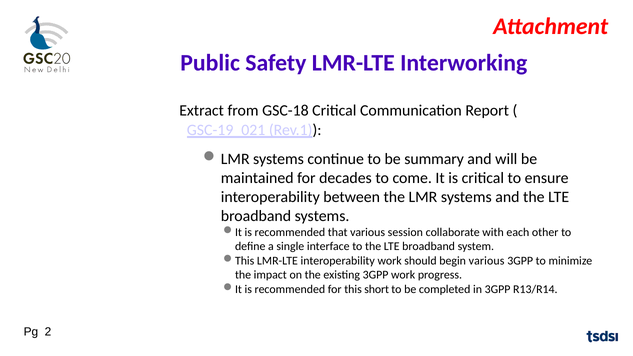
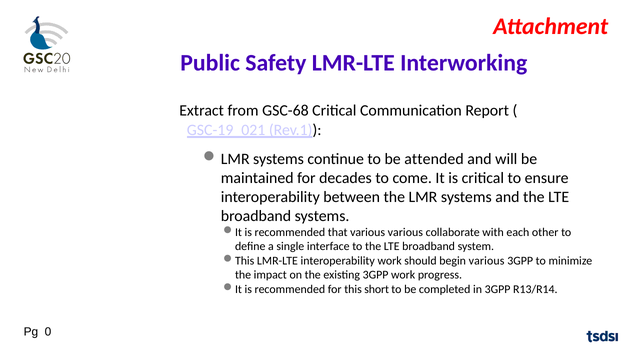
GSC-18: GSC-18 -> GSC-68 (285, 110)
summary: summary -> attended (434, 159)
various session: session -> various (405, 232)
2: 2 -> 0 (48, 332)
